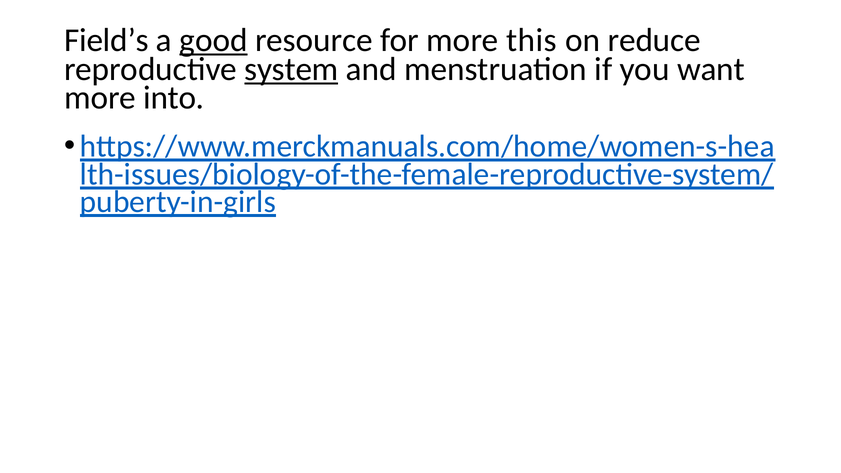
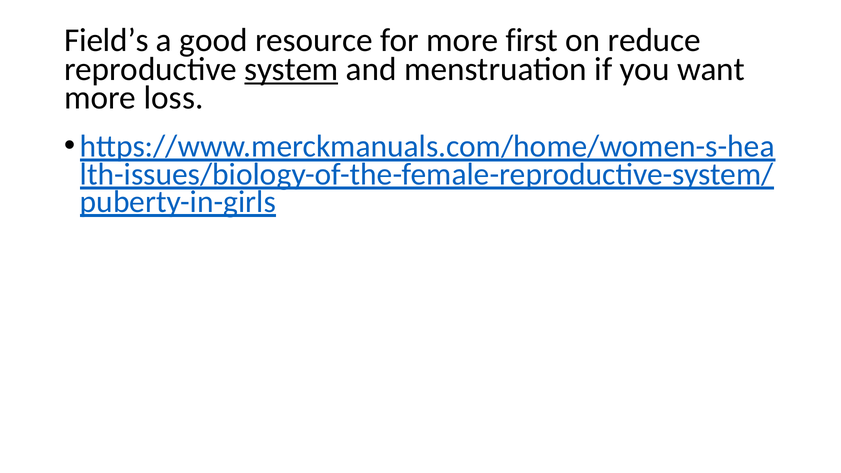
good underline: present -> none (213, 40)
this: this -> first (532, 40)
into: into -> loss (174, 98)
